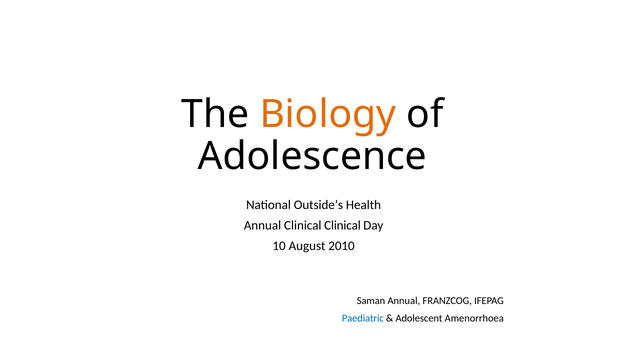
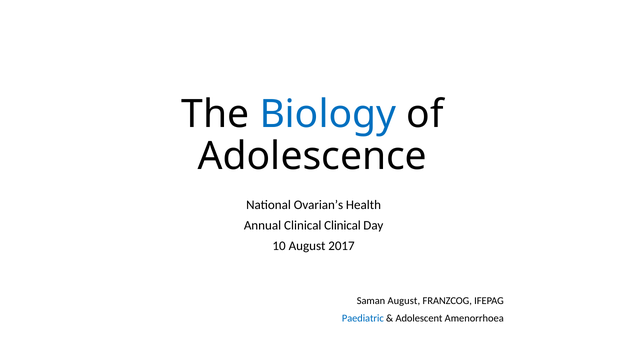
Biology colour: orange -> blue (328, 114)
Outside’s: Outside’s -> Ovarian’s (318, 204)
2010: 2010 -> 2017 (341, 246)
Saman Annual: Annual -> August (404, 300)
